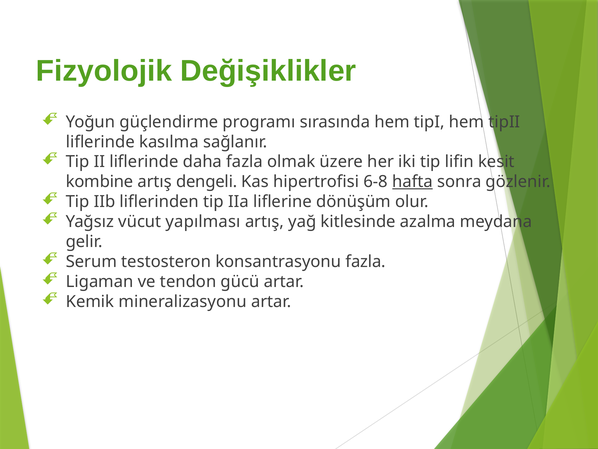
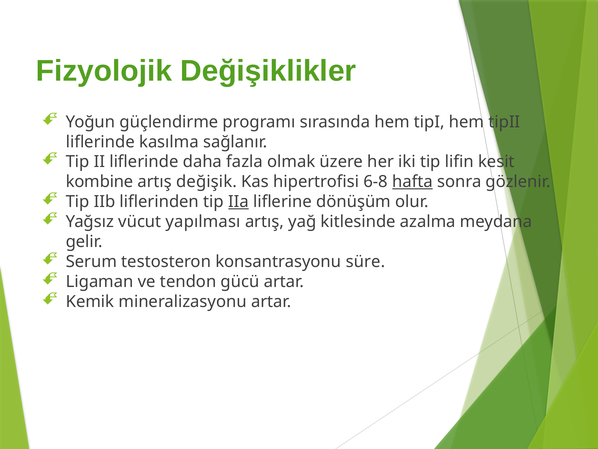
dengeli: dengeli -> değişik (207, 182)
IIa underline: none -> present (238, 202)
konsantrasyonu fazla: fazla -> süre (366, 261)
